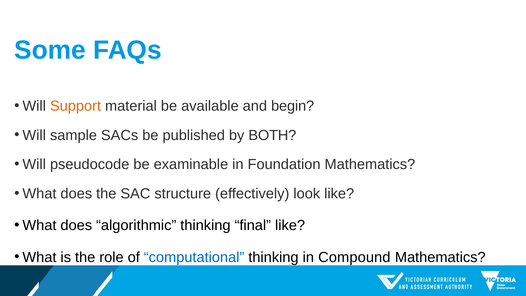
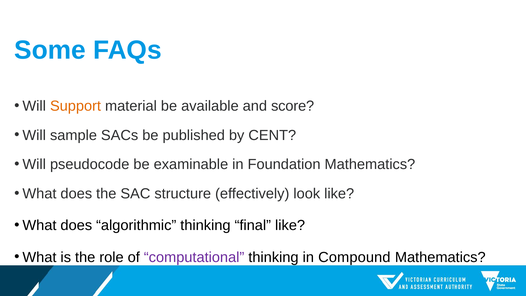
begin: begin -> score (293, 106)
BOTH: BOTH -> CENT (272, 135)
computational colour: blue -> purple (194, 257)
